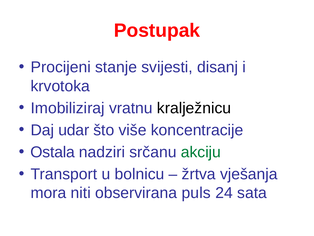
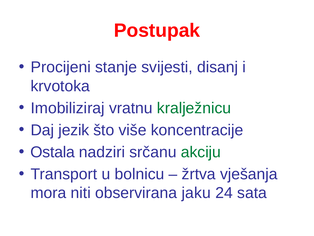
kralježnicu colour: black -> green (194, 108)
udar: udar -> jezik (74, 130)
puls: puls -> jaku (196, 193)
